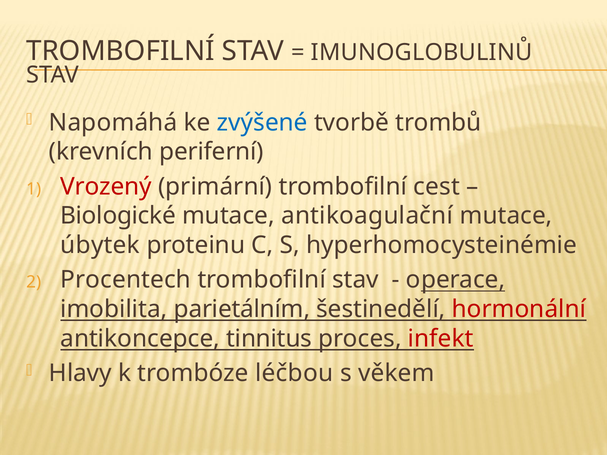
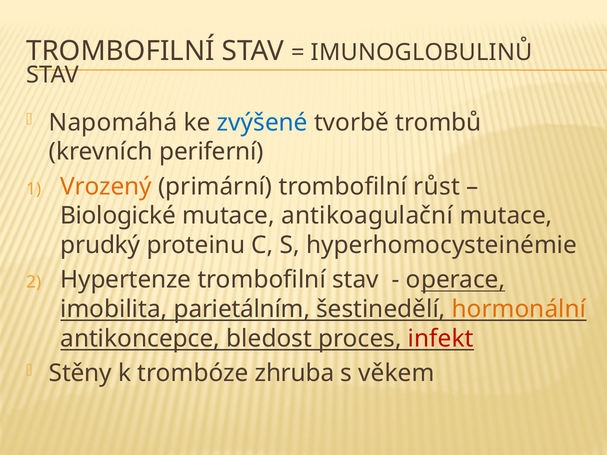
Vrozený colour: red -> orange (106, 187)
cest: cest -> růst (437, 187)
úbytek: úbytek -> prudký (100, 245)
Procentech: Procentech -> Hypertenze (126, 280)
hormonální colour: red -> orange (519, 309)
tinnitus: tinnitus -> bledost (269, 339)
Hlavy: Hlavy -> Stěny (80, 374)
léčbou: léčbou -> zhruba (295, 374)
